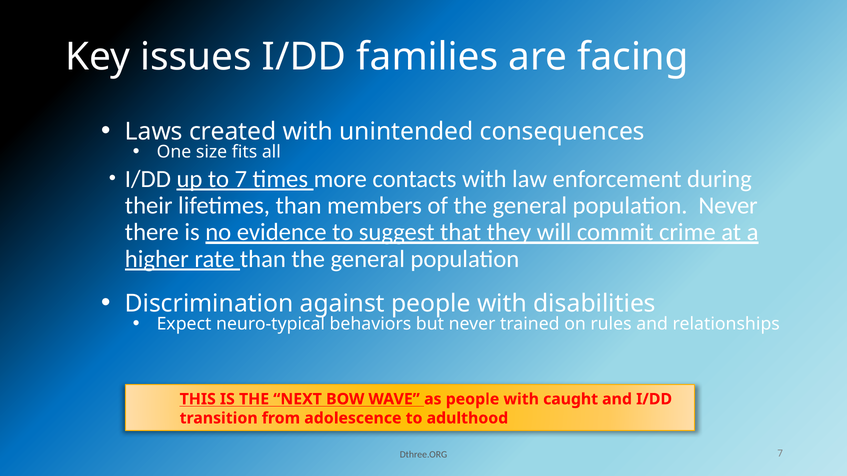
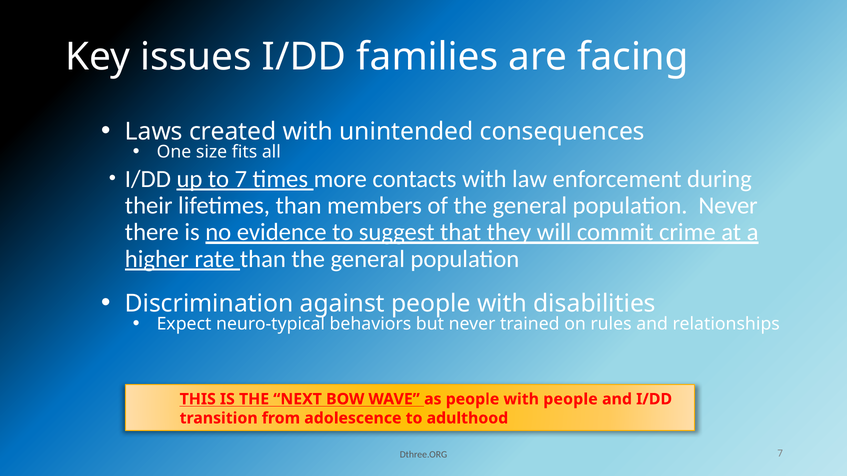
with caught: caught -> people (570, 399)
